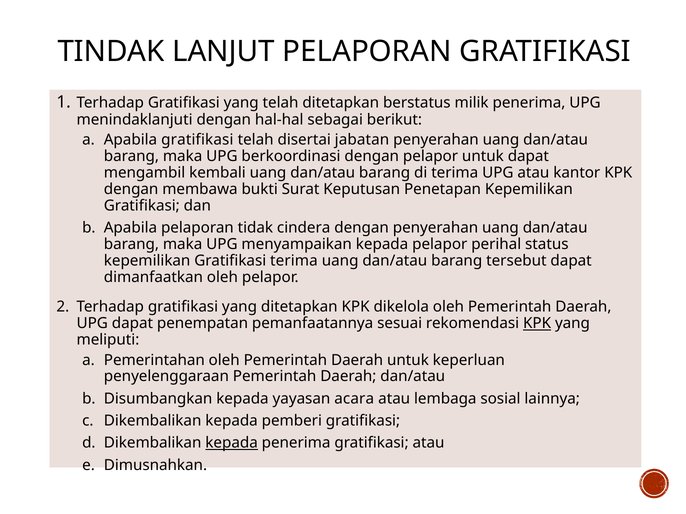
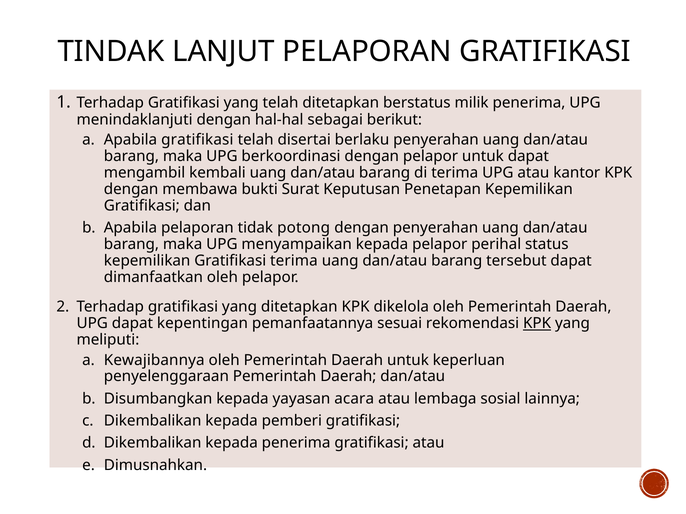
jabatan: jabatan -> berlaku (362, 140)
cindera: cindera -> potong (304, 228)
penempatan: penempatan -> kepentingan (202, 324)
Pemerintahan: Pemerintahan -> Kewajibannya (154, 360)
kepada underline: present -> none (232, 443)
